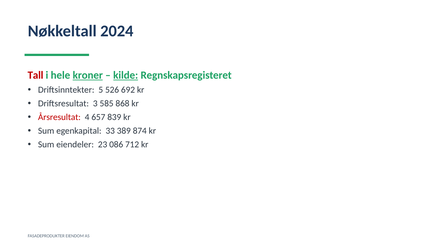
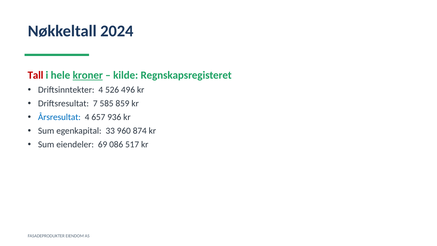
kilde underline: present -> none (126, 75)
Driftsinntekter 5: 5 -> 4 (101, 90)
692: 692 -> 496 (128, 90)
3: 3 -> 7 (95, 104)
868: 868 -> 859 (122, 104)
Årsresultat colour: red -> blue (59, 117)
839: 839 -> 936 (114, 117)
389: 389 -> 960 (124, 131)
23: 23 -> 69 (103, 145)
712: 712 -> 517 (132, 145)
